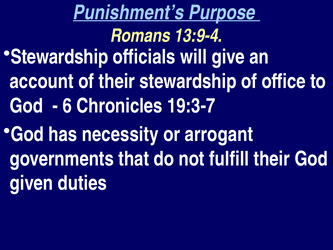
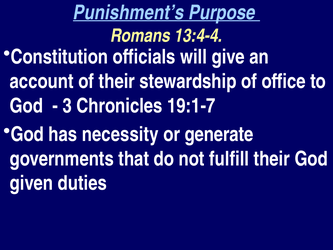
13:9-4: 13:9-4 -> 13:4-4 (198, 36)
Stewardship: Stewardship -> Constitution (59, 57)
6: 6 -> 3 (67, 106)
19:3-7: 19:3-7 -> 19:1-7 (191, 106)
arrogant: arrogant -> generate (219, 134)
